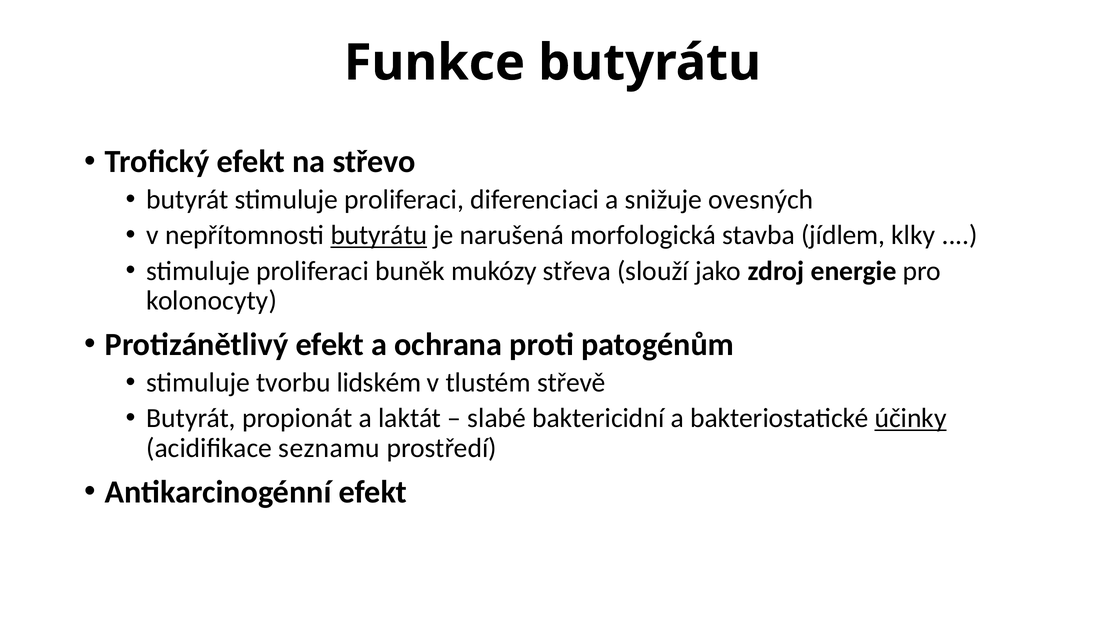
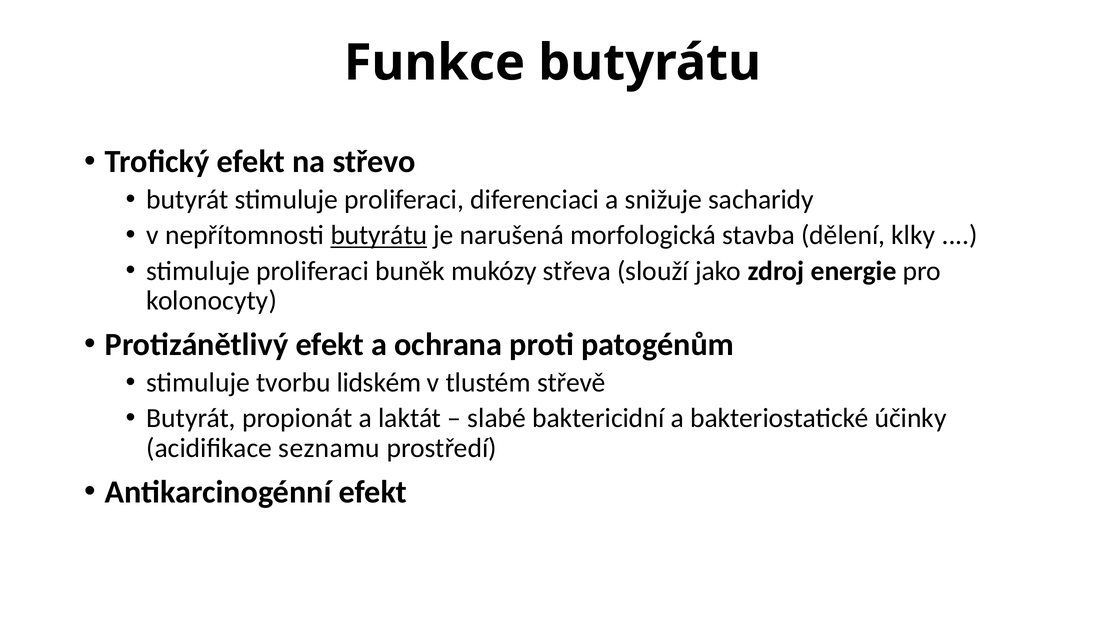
ovesných: ovesných -> sacharidy (761, 200)
jídlem: jídlem -> dělení (843, 235)
účinky underline: present -> none (911, 418)
